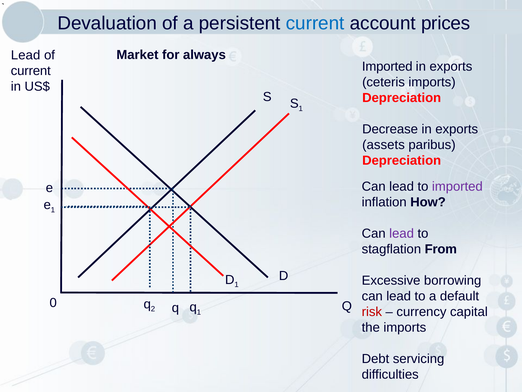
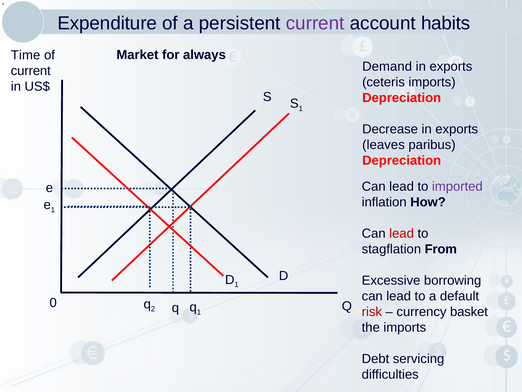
Devaluation: Devaluation -> Expenditure (107, 23)
current colour: blue -> purple (315, 23)
prices: prices -> habits (446, 23)
Lead: Lead -> Time (26, 55)
Imported: Imported -> Demand (387, 66)
assets: assets -> leaves (383, 145)
lead colour: purple -> red (402, 233)
capital: capital -> basket (469, 312)
